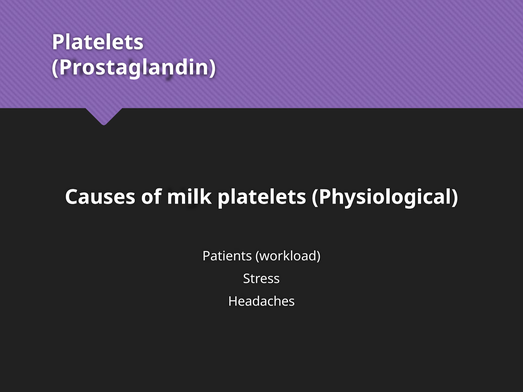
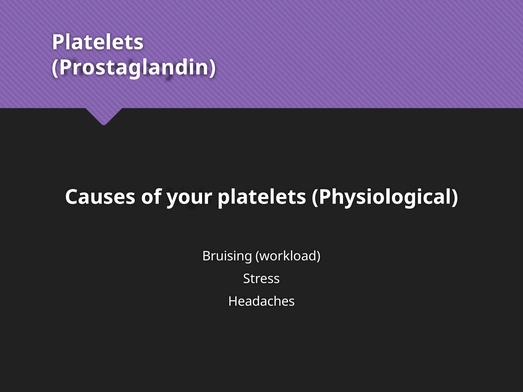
milk: milk -> your (189, 197)
Patients: Patients -> Bruising (227, 256)
